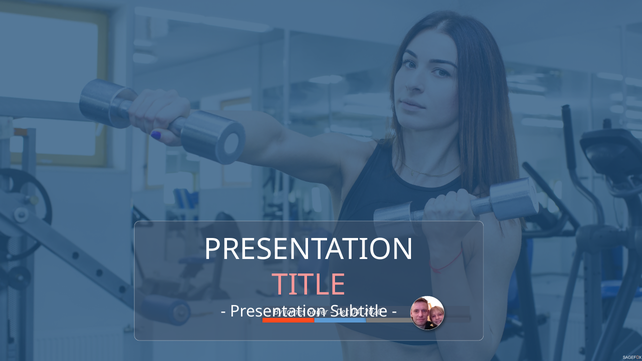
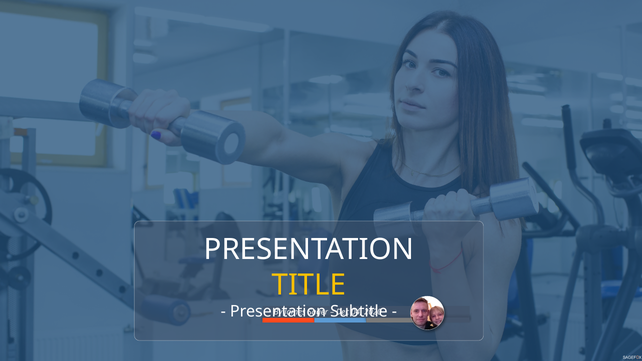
TITLE colour: pink -> yellow (309, 285)
